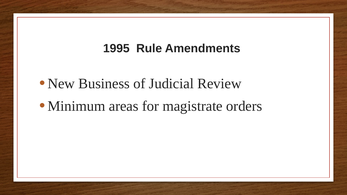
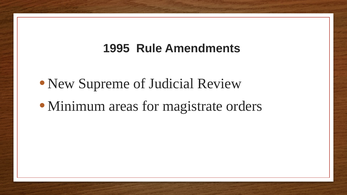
Business: Business -> Supreme (104, 84)
